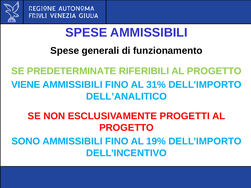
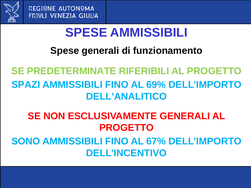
VIENE: VIENE -> SPAZI (26, 85)
31%: 31% -> 69% (156, 85)
ESCLUSIVAMENTE PROGETTI: PROGETTI -> GENERALI (185, 116)
19%: 19% -> 67% (156, 142)
